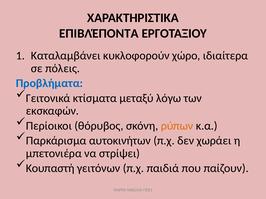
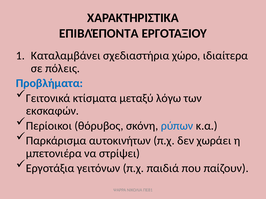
κυκλοφορούν: κυκλοφορούν -> σχεδιαστήρια (136, 56)
ρύπων colour: orange -> blue (177, 126)
Κουπαστή: Κουπαστή -> Εργοτάξια (50, 169)
